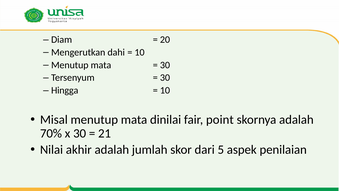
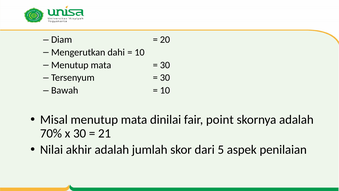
Hingga: Hingga -> Bawah (65, 90)
